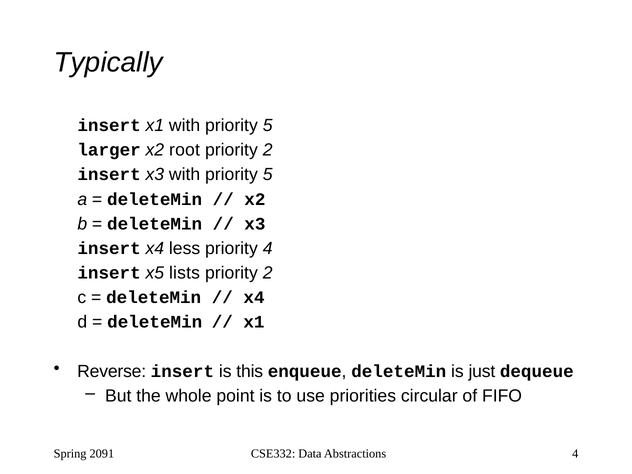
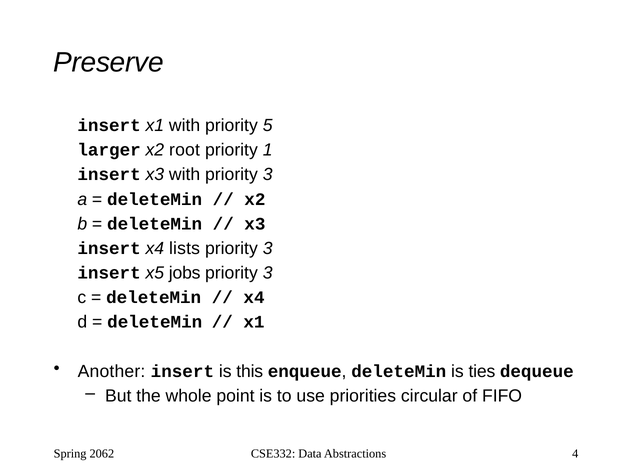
Typically: Typically -> Preserve (109, 63)
2: 2 -> 1 (268, 150)
x3 with priority 5: 5 -> 3 (268, 175)
less: less -> lists (184, 248)
4: 4 -> 3 (268, 248)
lists: lists -> jobs (185, 273)
2: 2 -> 3 (268, 273)
Reverse: Reverse -> Another (112, 371)
just: just -> ties (482, 371)
2091: 2091 -> 2062 (102, 454)
